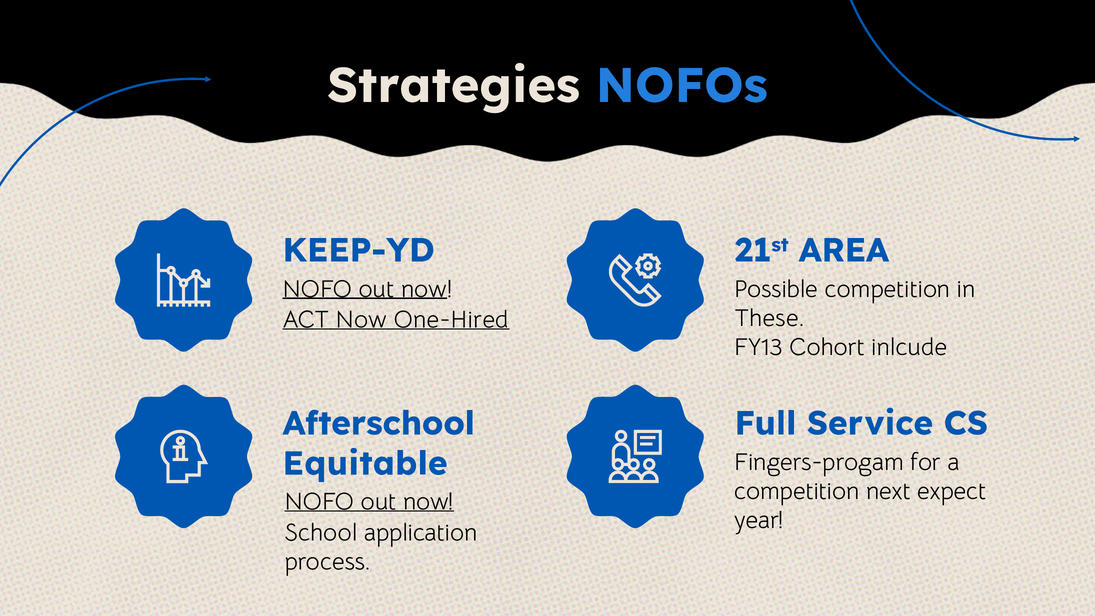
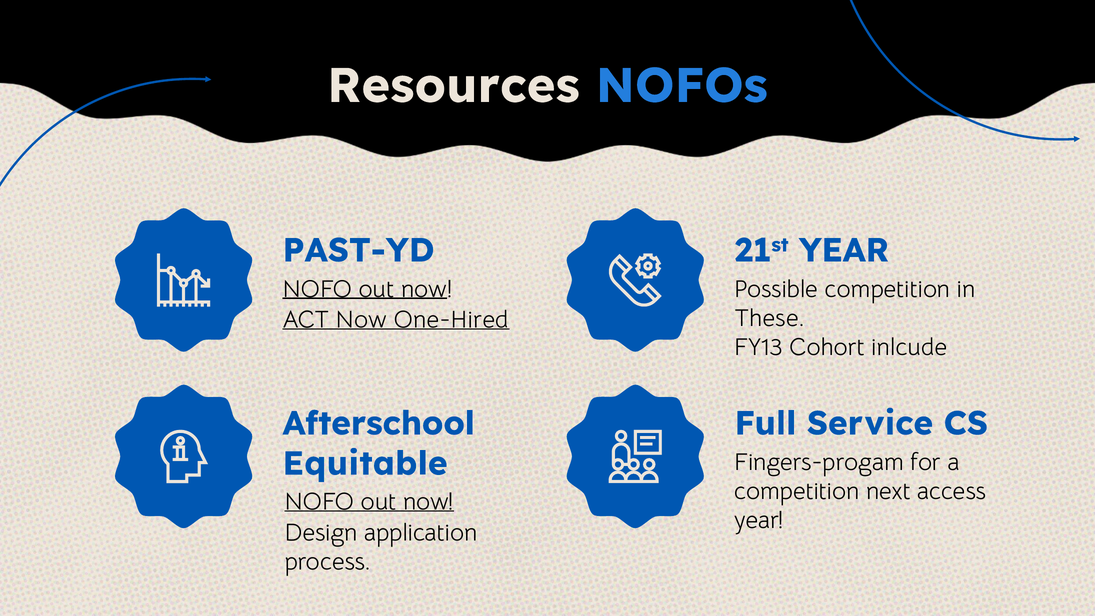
Strategies: Strategies -> Resources (453, 86)
KEEP-YD: KEEP-YD -> PAST-YD (359, 250)
21st AREA: AREA -> YEAR (844, 250)
expect: expect -> access (952, 491)
School: School -> Design (321, 532)
